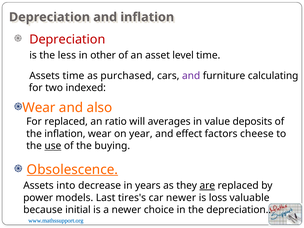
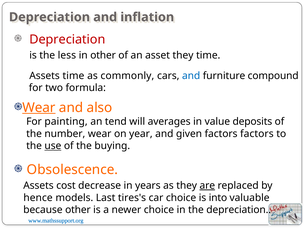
asset level: level -> they (183, 55)
purchased: purchased -> commonly (127, 76)
and colour: purple -> blue (191, 76)
calculating: calculating -> compound (273, 76)
indexed: indexed -> formula (86, 88)
Wear underline: none -> present (39, 108)
For replaced: replaced -> painting (66, 122)
ratio: ratio -> tend (116, 122)
the inflation: inflation -> number (65, 134)
effect: effect -> given (189, 134)
factors cheese: cheese -> factors (257, 134)
Obsolescence underline: present -> none (72, 170)
into: into -> cost (66, 186)
power: power -> hence (38, 198)
car newer: newer -> choice (181, 198)
loss: loss -> into (218, 198)
because initial: initial -> other (78, 210)
